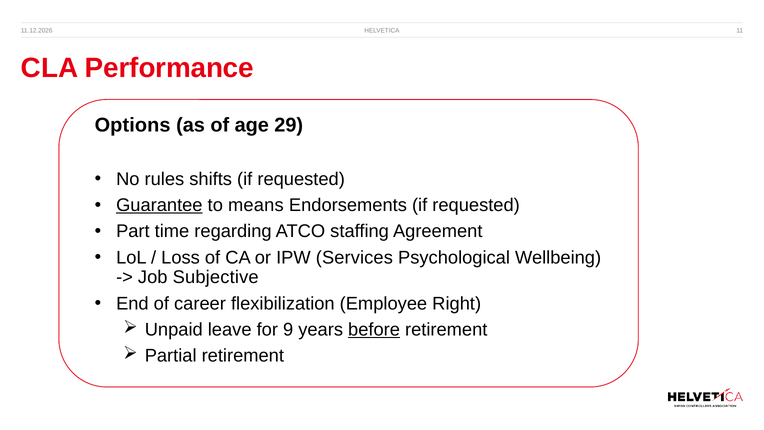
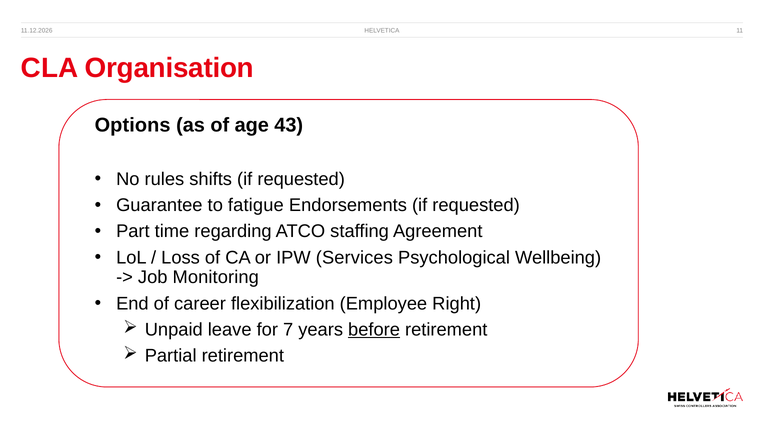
Performance: Performance -> Organisation (169, 68)
29: 29 -> 43 (289, 125)
Guarantee underline: present -> none (159, 205)
means: means -> fatigue (256, 205)
Subjective: Subjective -> Monitoring (216, 277)
9: 9 -> 7 (288, 329)
